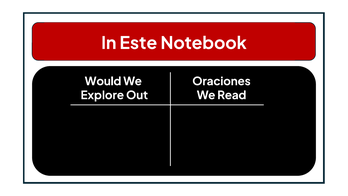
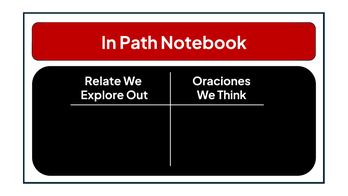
Este: Este -> Path (139, 43)
Would: Would -> Relate (103, 81)
Read: Read -> Think (232, 95)
